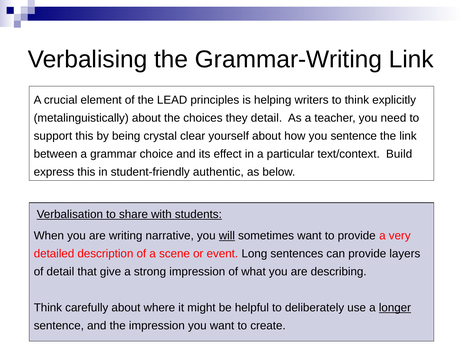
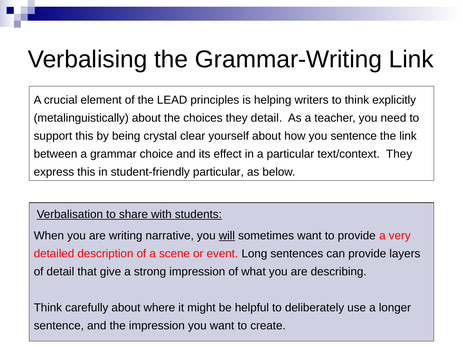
text/context Build: Build -> They (399, 154)
student-friendly authentic: authentic -> particular (218, 172)
longer underline: present -> none (395, 308)
